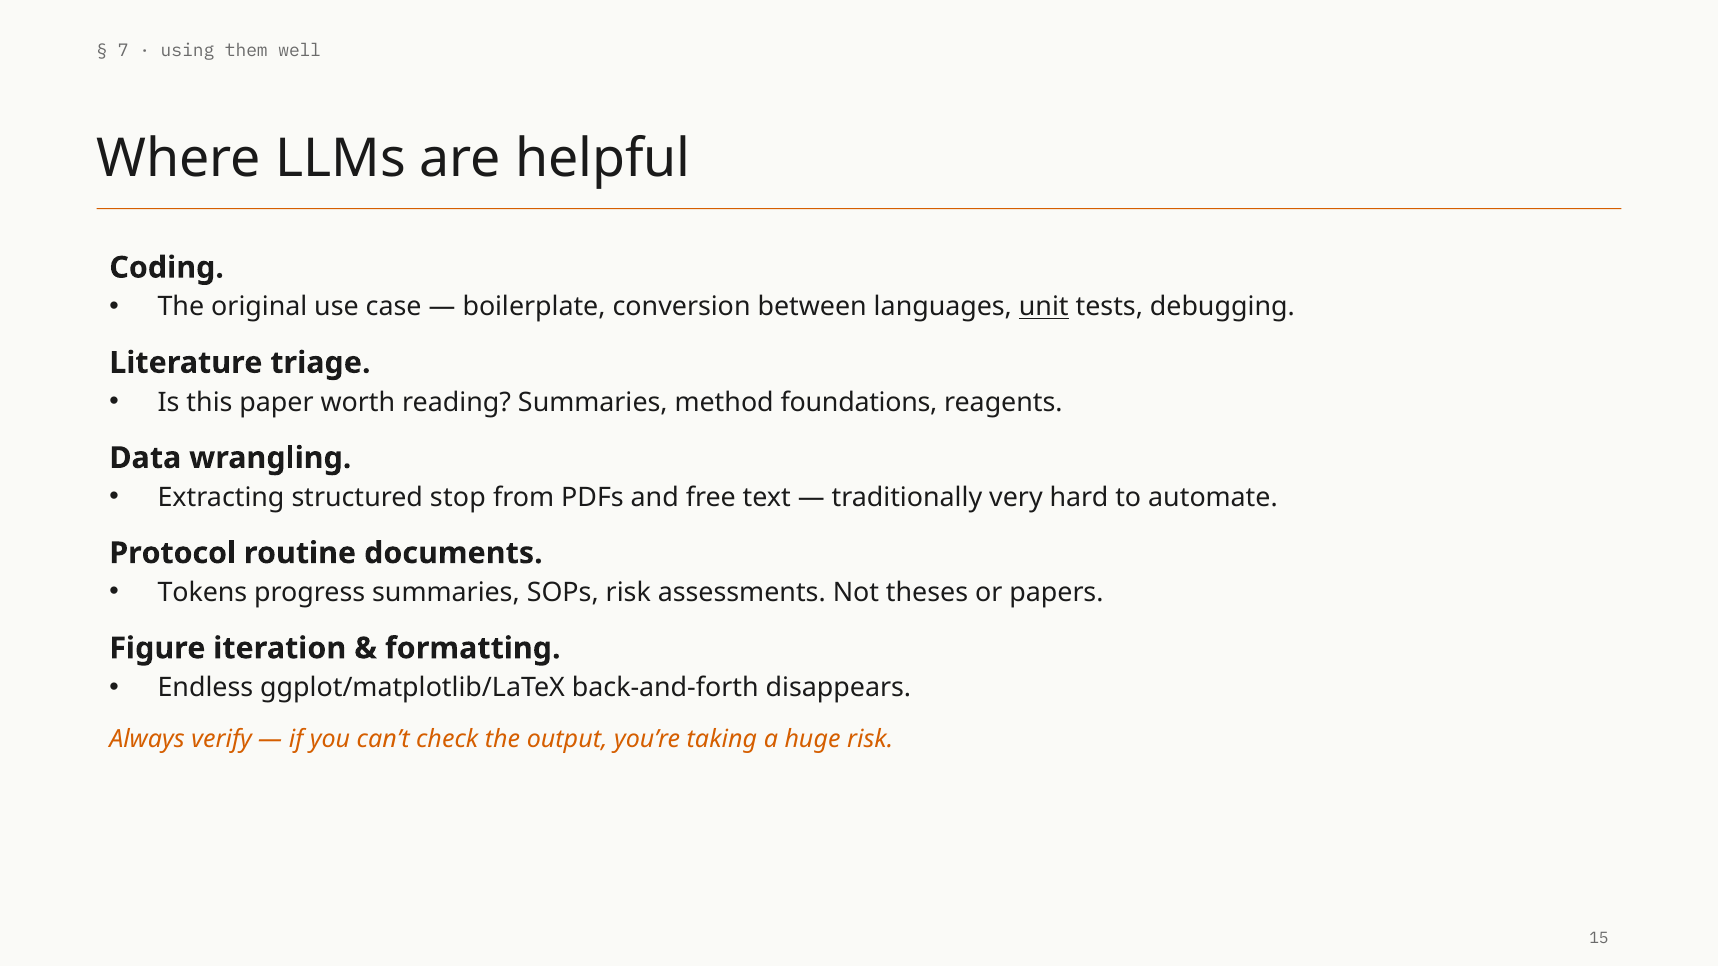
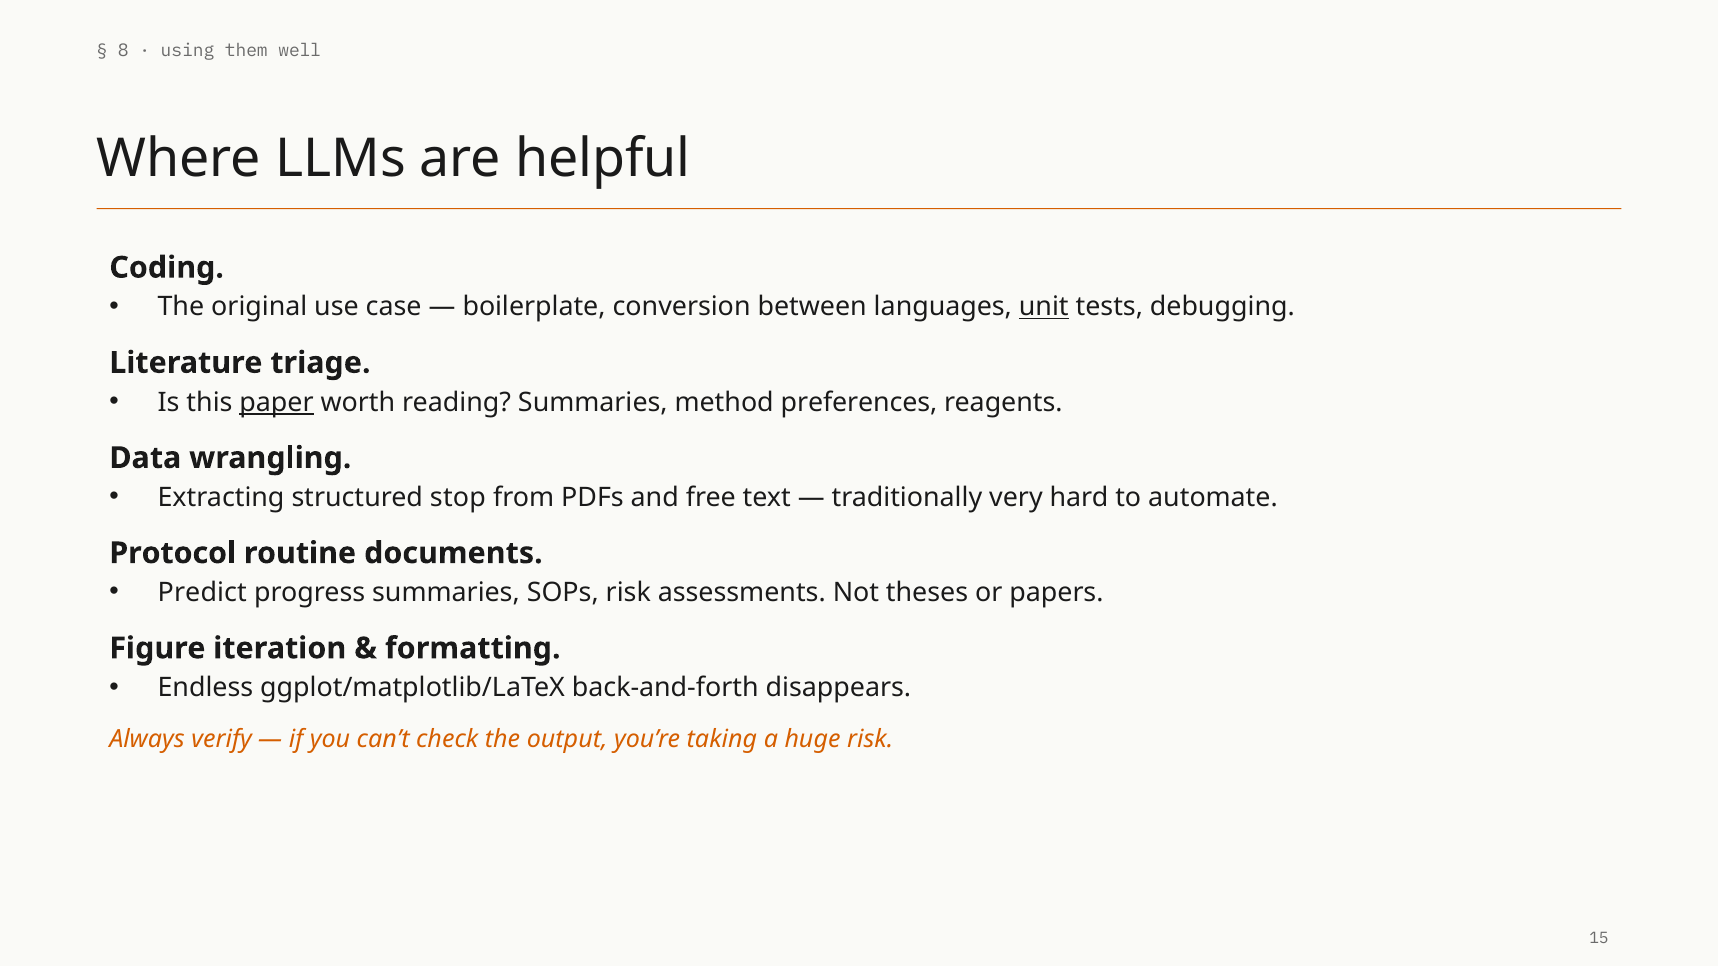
7: 7 -> 8 (123, 51)
paper underline: none -> present (277, 402)
foundations: foundations -> preferences (859, 402)
Tokens: Tokens -> Predict (202, 593)
